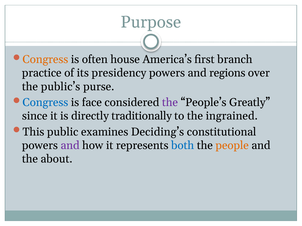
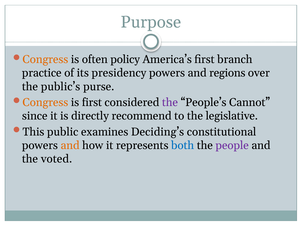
house: house -> policy (125, 60)
Congress colour: blue -> orange (45, 103)
is face: face -> first (92, 103)
Greatly: Greatly -> Cannot (250, 103)
traditionally: traditionally -> recommend (142, 116)
ingrained: ingrained -> legislative (232, 116)
and colour: purple -> orange (70, 146)
people colour: orange -> purple (232, 146)
about: about -> voted (56, 159)
